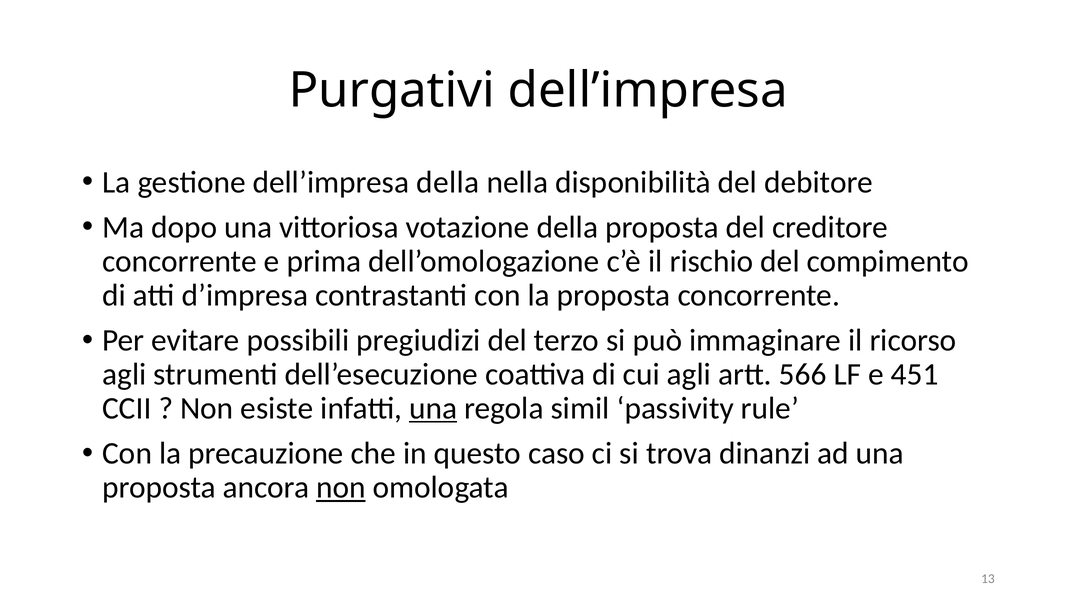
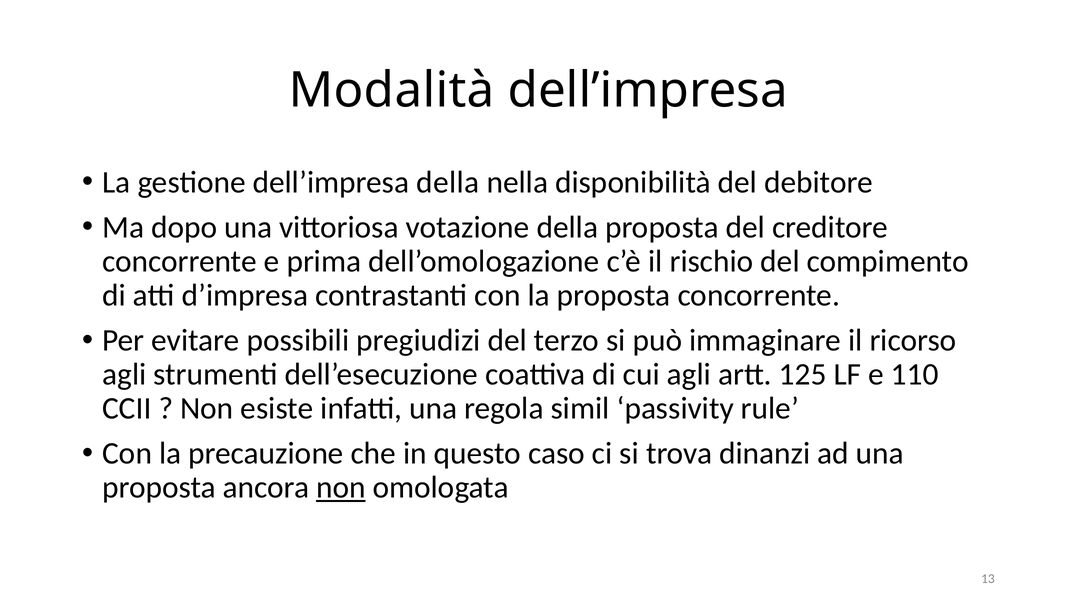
Purgativi: Purgativi -> Modalità (392, 90)
566: 566 -> 125 (803, 374)
451: 451 -> 110 (915, 374)
una underline: present -> none (433, 408)
